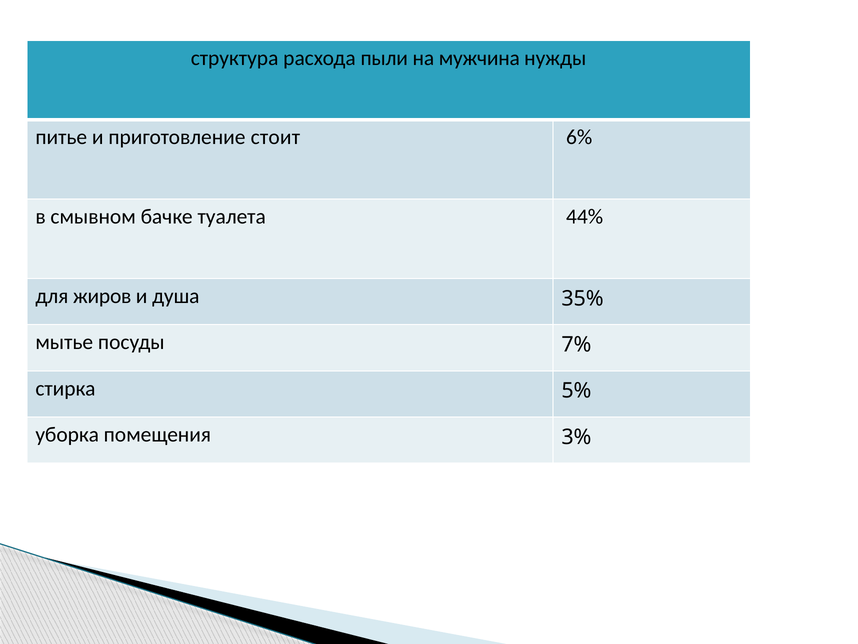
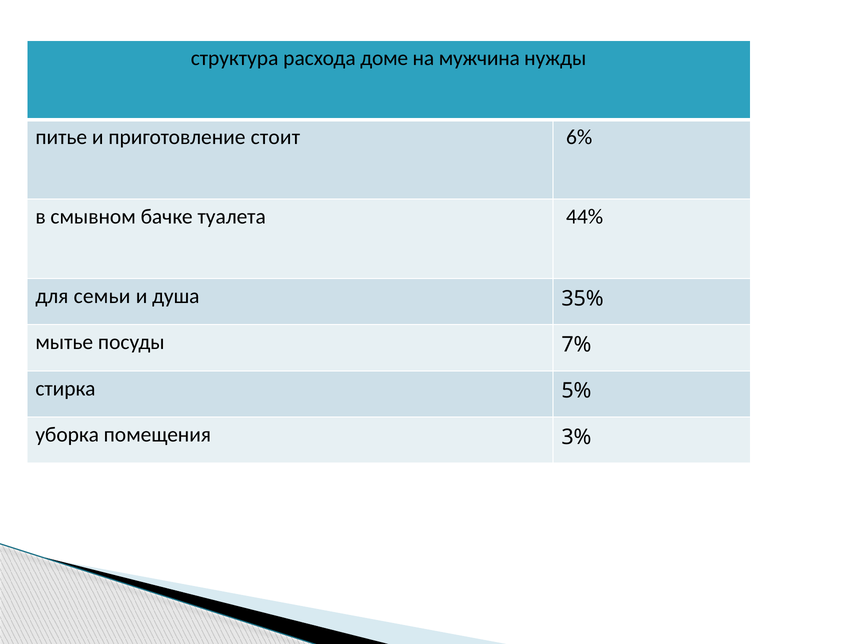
пыли: пыли -> доме (384, 58)
жиров: жиров -> семьи (102, 296)
